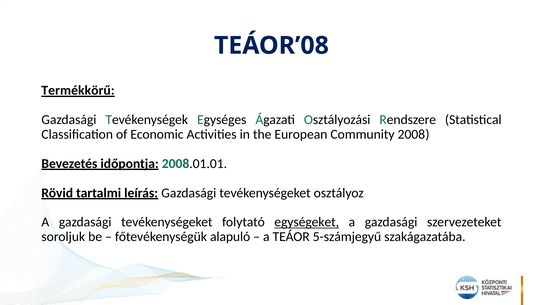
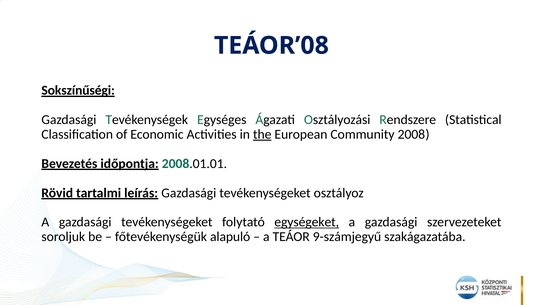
Termékkörű: Termékkörű -> Sokszínűségi (78, 91)
the underline: none -> present (262, 135)
5-számjegyű: 5-számjegyű -> 9-számjegyű (347, 237)
